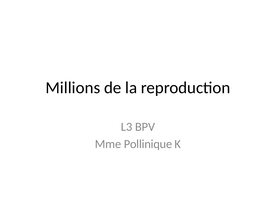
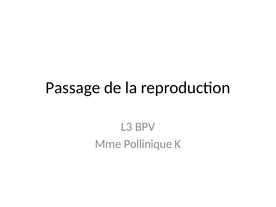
Millions: Millions -> Passage (73, 88)
